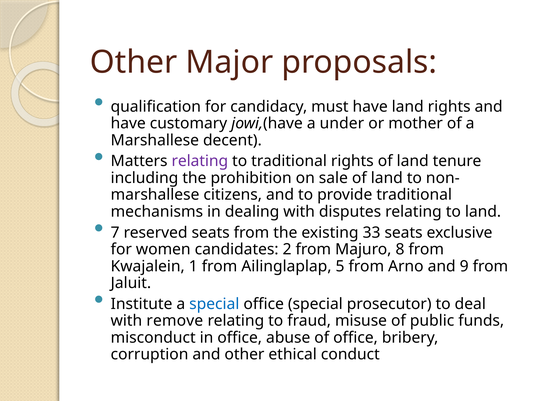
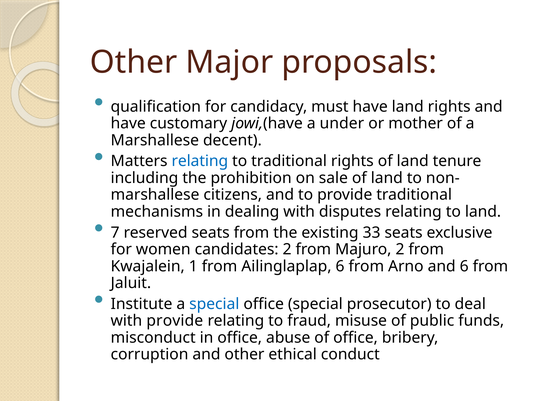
relating colour: purple -> blue (200, 161)
Majuro 8: 8 -> 2 (400, 250)
Ailinglaplap 5: 5 -> 6 (340, 266)
and 9: 9 -> 6 (464, 266)
with remove: remove -> provide (175, 321)
